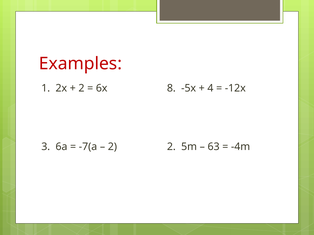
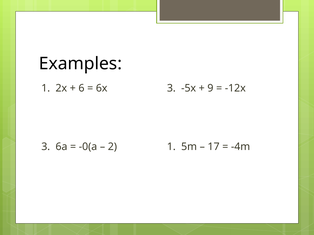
Examples colour: red -> black (80, 64)
2: 2 -> 6 (81, 88)
6x 8: 8 -> 3 (171, 88)
4: 4 -> 9 (210, 88)
-7(a: -7(a -> -0(a (88, 147)
2 2: 2 -> 1 (171, 147)
63: 63 -> 17 (214, 147)
